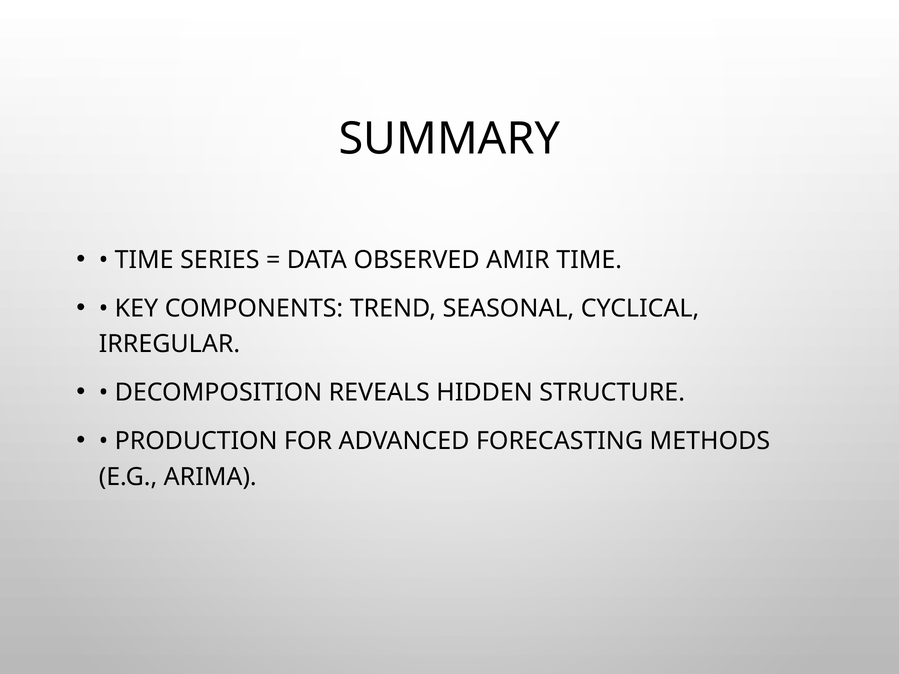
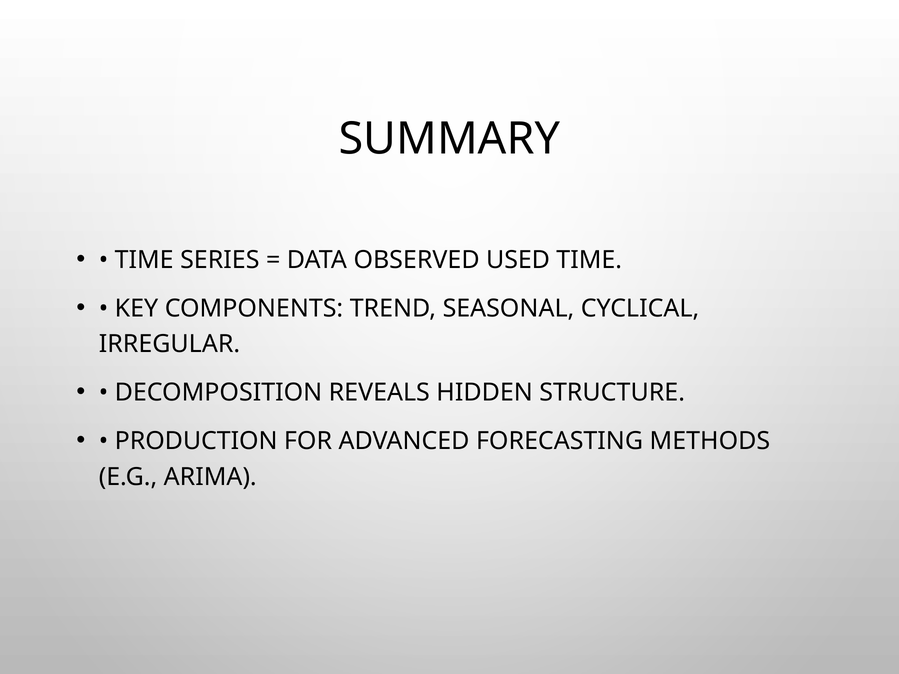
AMIR: AMIR -> USED (518, 260)
